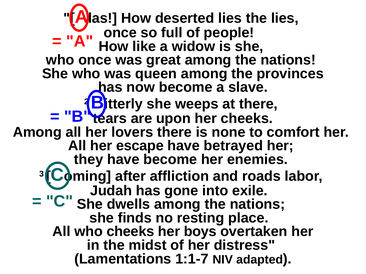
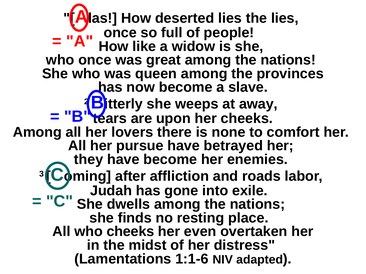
at there: there -> away (258, 104)
escape: escape -> pursue (140, 146)
boys: boys -> even (200, 232)
1:1-7: 1:1-7 -> 1:1-6 (192, 259)
